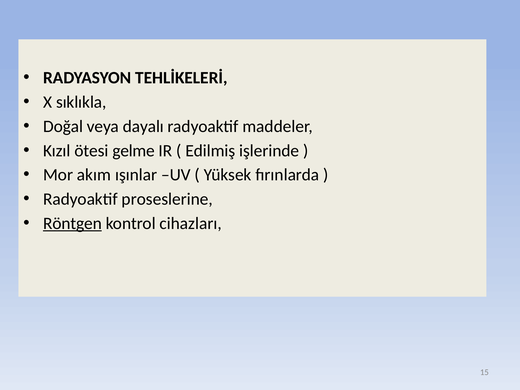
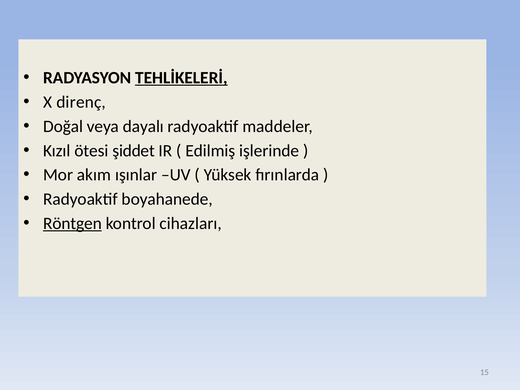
TEHLİKELERİ underline: none -> present (181, 78)
sıklıkla: sıklıkla -> direnç (81, 102)
gelme: gelme -> şiddet (134, 151)
proseslerine: proseslerine -> boyahanede (167, 199)
